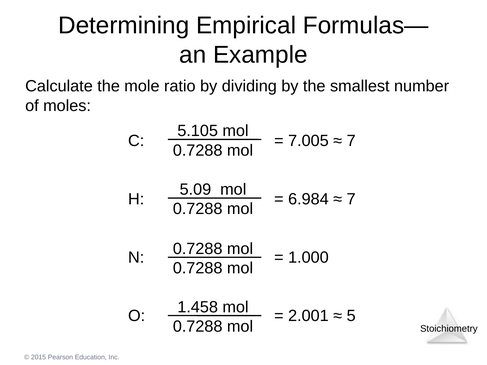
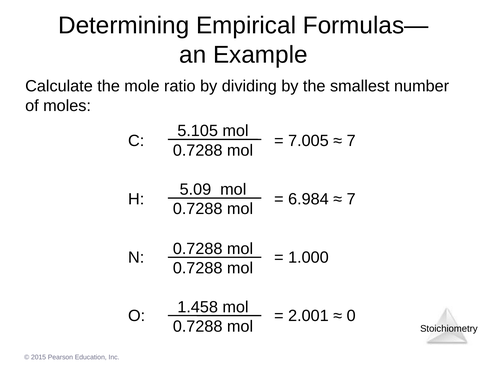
5: 5 -> 0 (351, 316)
